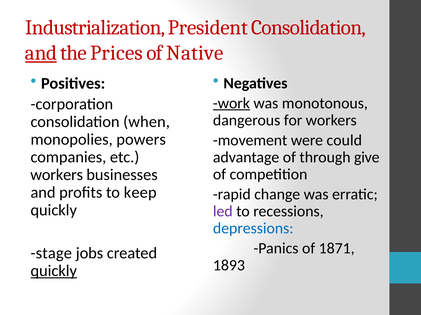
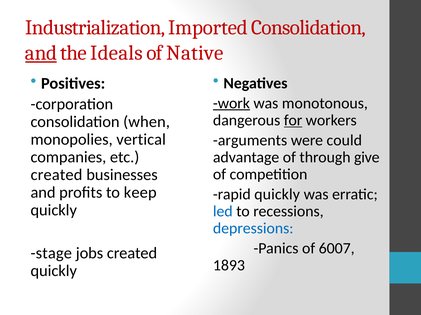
President: President -> Imported (208, 28)
Prices: Prices -> Ideals (116, 53)
for underline: none -> present (293, 121)
powers: powers -> vertical (141, 140)
movement: movement -> arguments (250, 141)
workers: workers -> created (57, 175)
rapid change: change -> quickly (277, 195)
led colour: purple -> blue (223, 212)
1871: 1871 -> 6007 (337, 249)
quickly underline: present -> none (54, 271)
